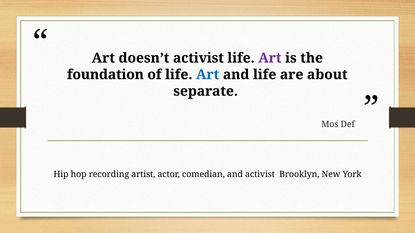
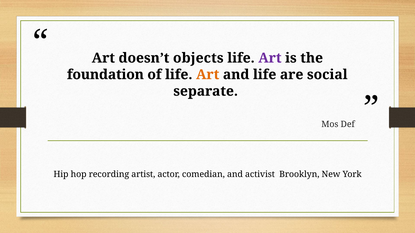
doesn’t activist: activist -> objects (198, 58)
Art colour: blue -> orange (208, 75)
about: about -> social (327, 75)
